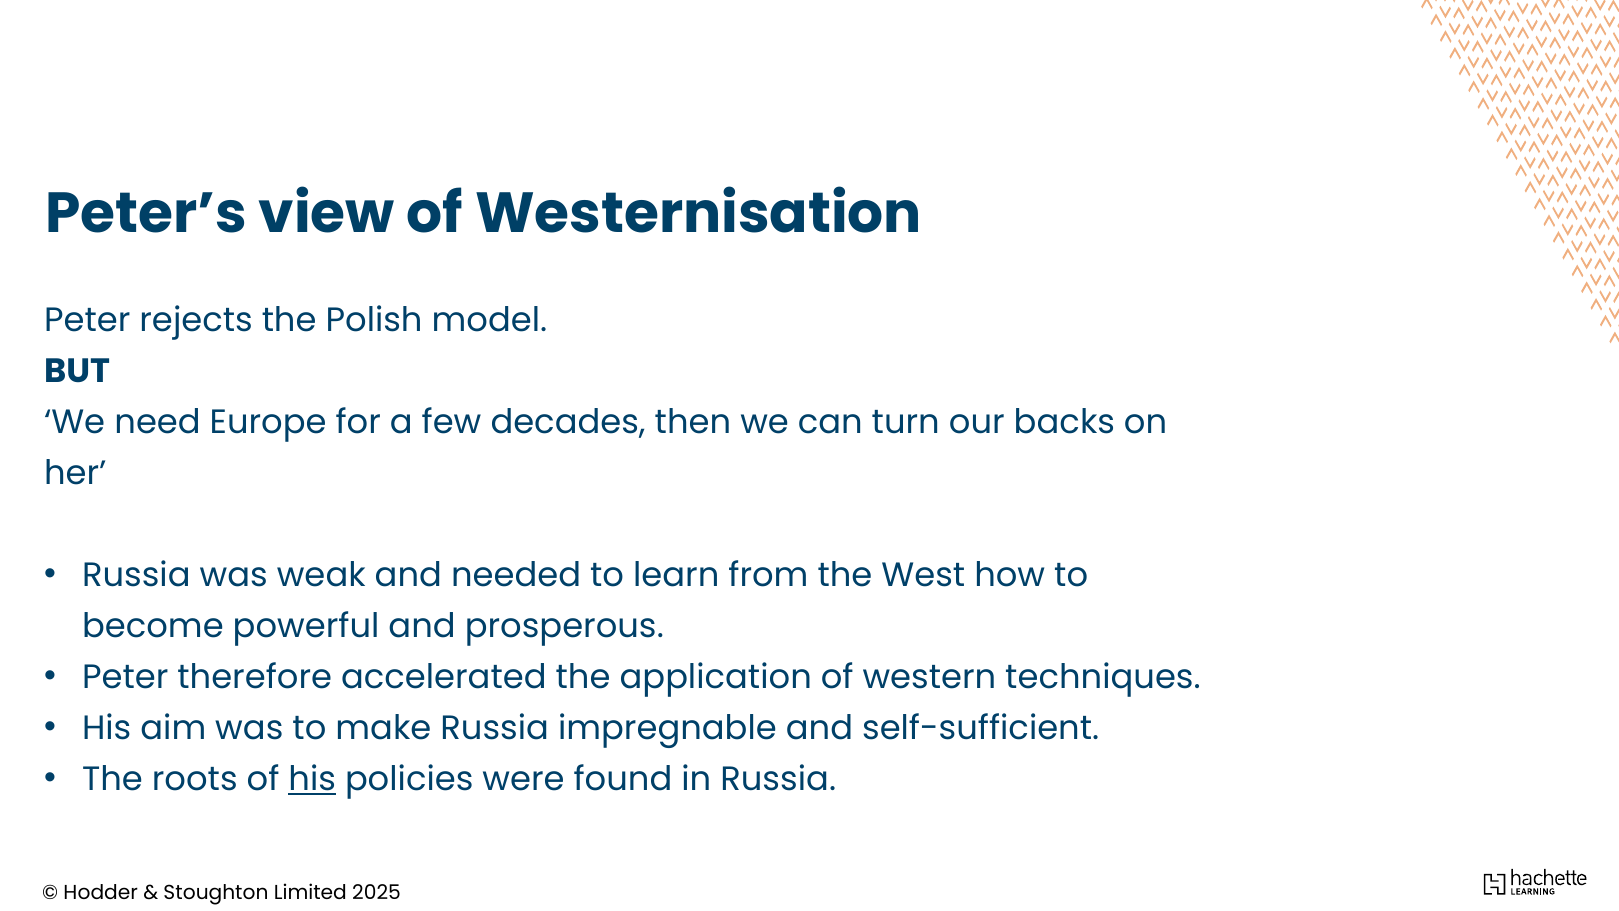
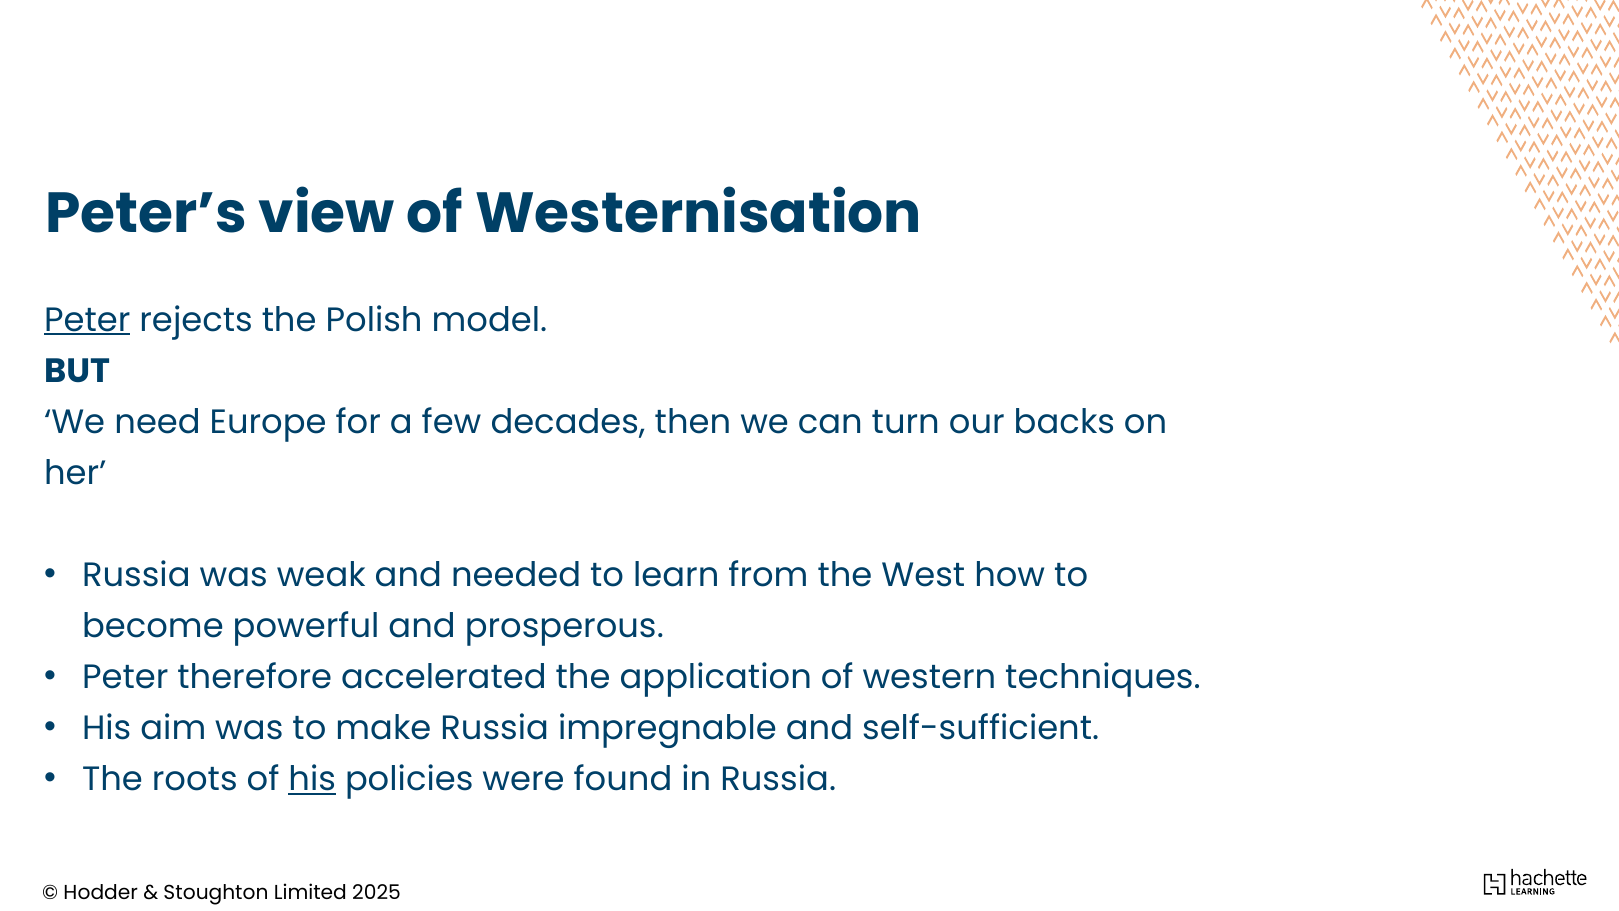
Peter underline: none -> present (87, 320)
